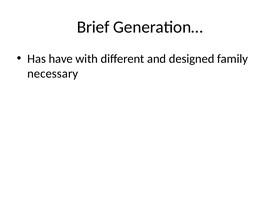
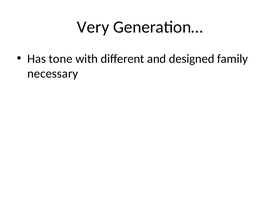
Brief: Brief -> Very (93, 27)
have: have -> tone (61, 59)
